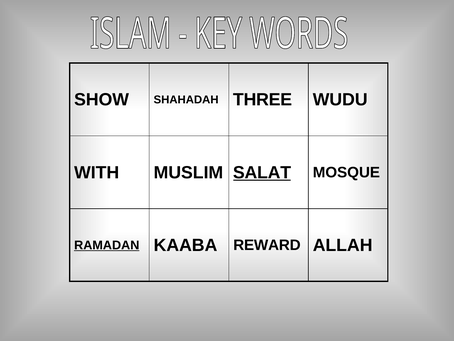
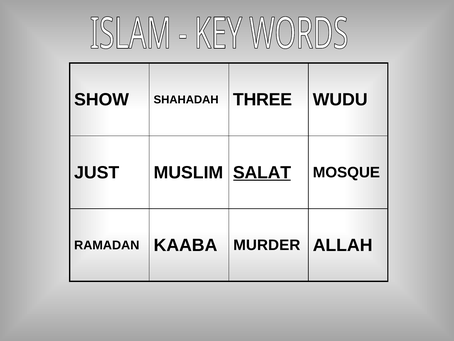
WITH: WITH -> JUST (97, 172)
RAMADAN underline: present -> none (107, 245)
REWARD: REWARD -> MURDER (267, 245)
